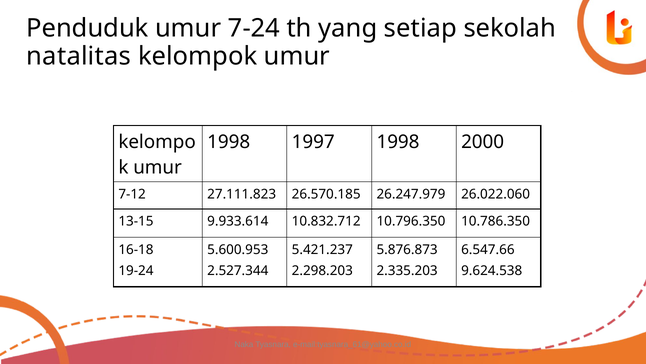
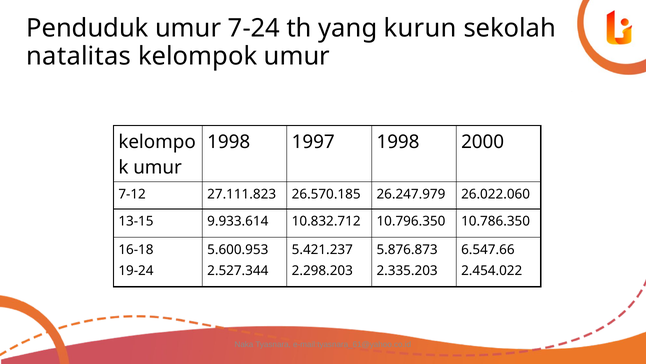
setiap: setiap -> kurun (420, 28)
9.624.538: 9.624.538 -> 2.454.022 (492, 271)
